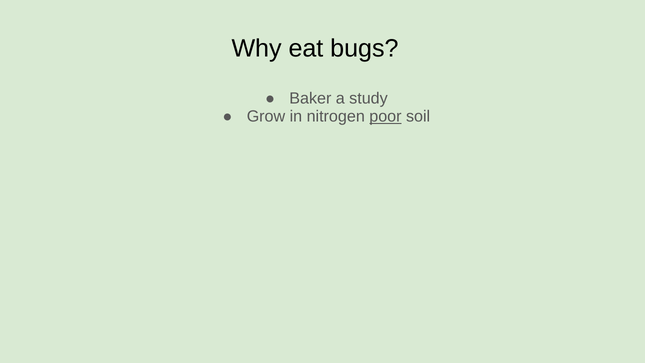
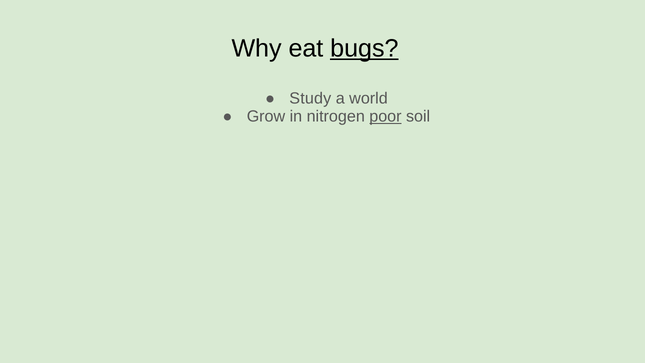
bugs underline: none -> present (364, 48)
Baker: Baker -> Study (310, 99)
study: study -> world (368, 99)
